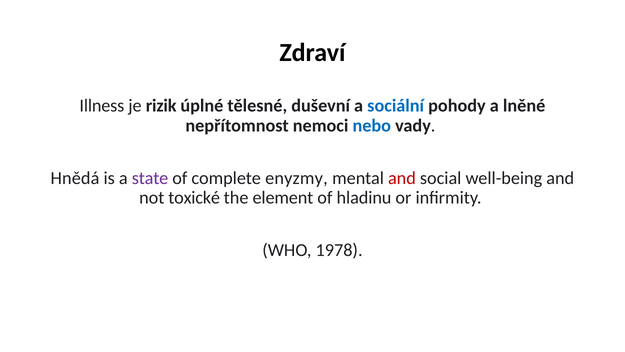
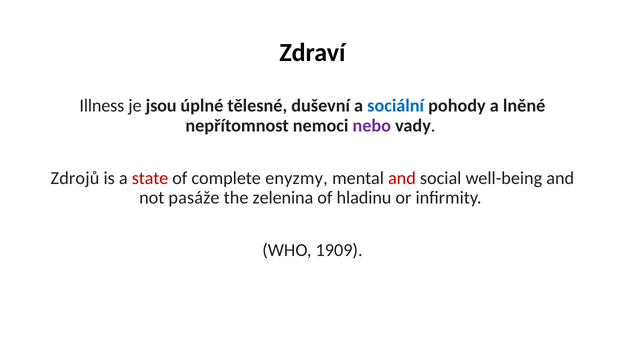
rizik: rizik -> jsou (161, 106)
nebo colour: blue -> purple (372, 125)
Hnědá: Hnědá -> Zdrojů (75, 178)
state colour: purple -> red (150, 178)
toxické: toxické -> pasáže (194, 197)
element: element -> zelenina (283, 197)
1978: 1978 -> 1909 (339, 250)
